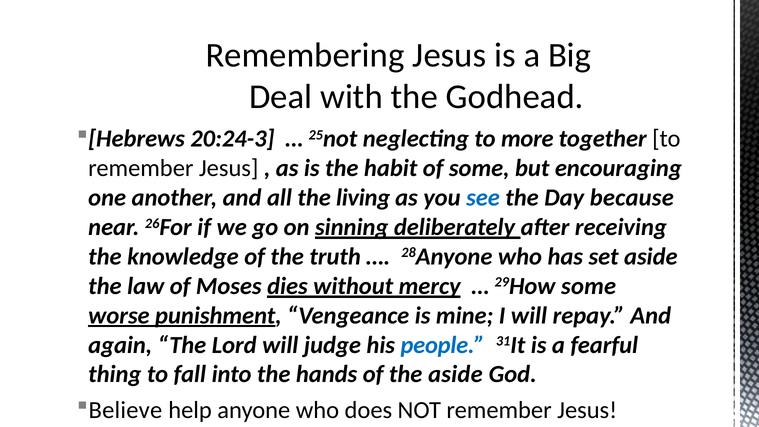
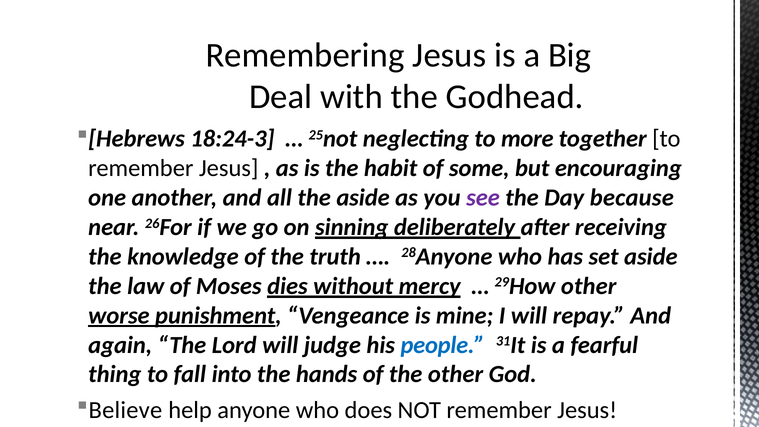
20:24-3: 20:24-3 -> 18:24-3 (232, 139)
the living: living -> aside (363, 198)
see colour: blue -> purple (483, 198)
29How some: some -> other (589, 286)
the aside: aside -> other (456, 374)
